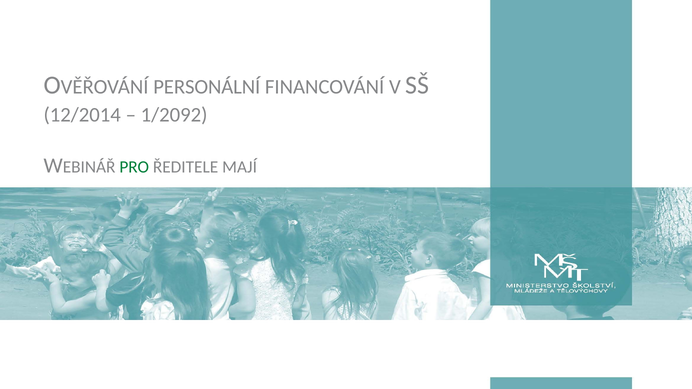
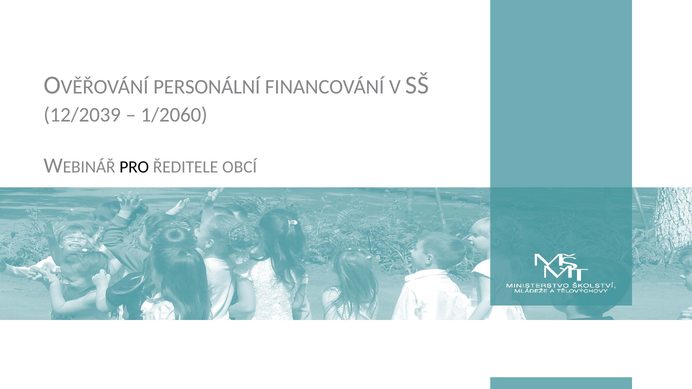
12/2014: 12/2014 -> 12/2039 (82, 115)
1/2092: 1/2092 -> 1/2060 (174, 115)
PRO colour: green -> black (134, 167)
MAJÍ: MAJÍ -> OBCÍ (240, 167)
